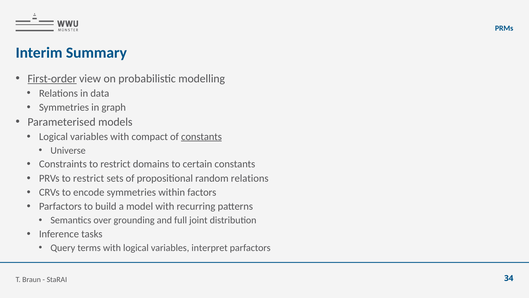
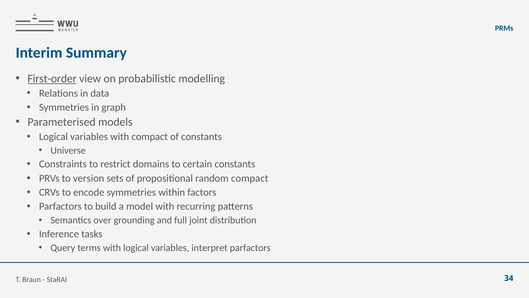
constants underline: present -> none (202, 136)
PRVs to restrict: restrict -> version (89, 178)
random relations: relations -> compact (250, 178)
